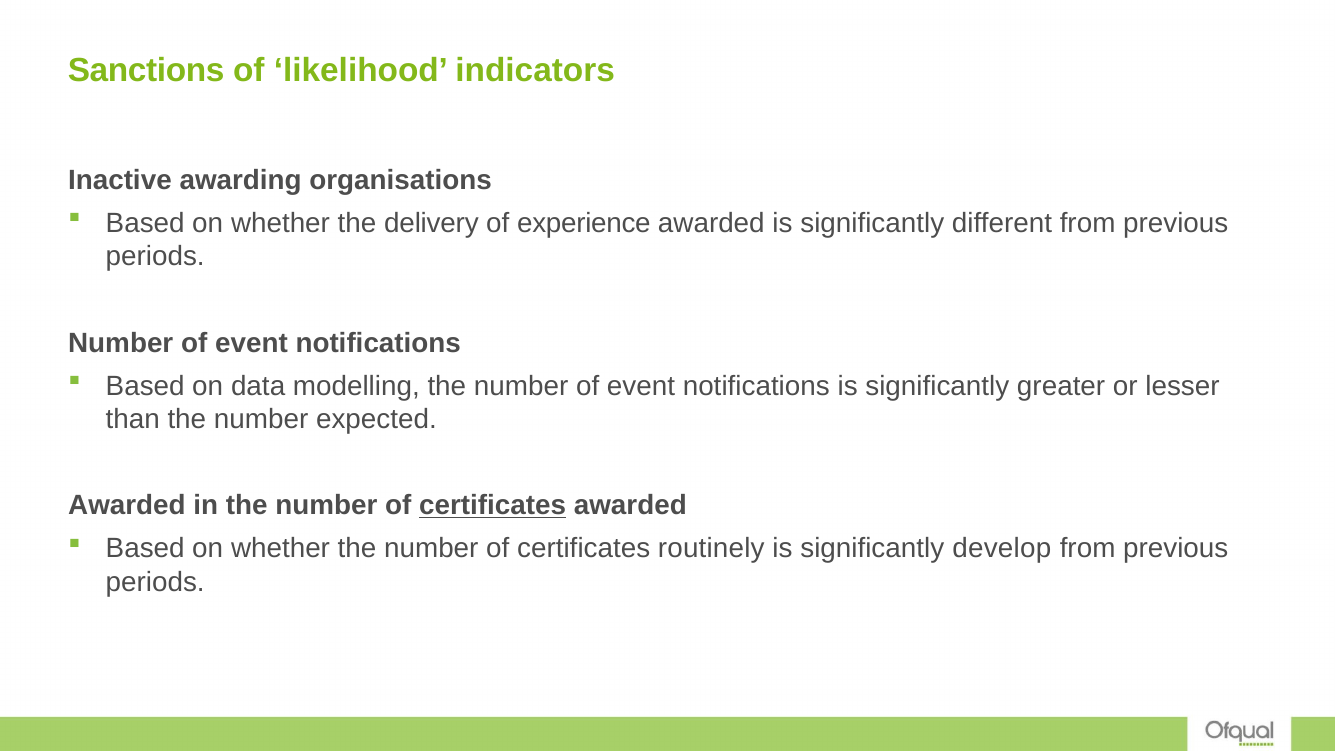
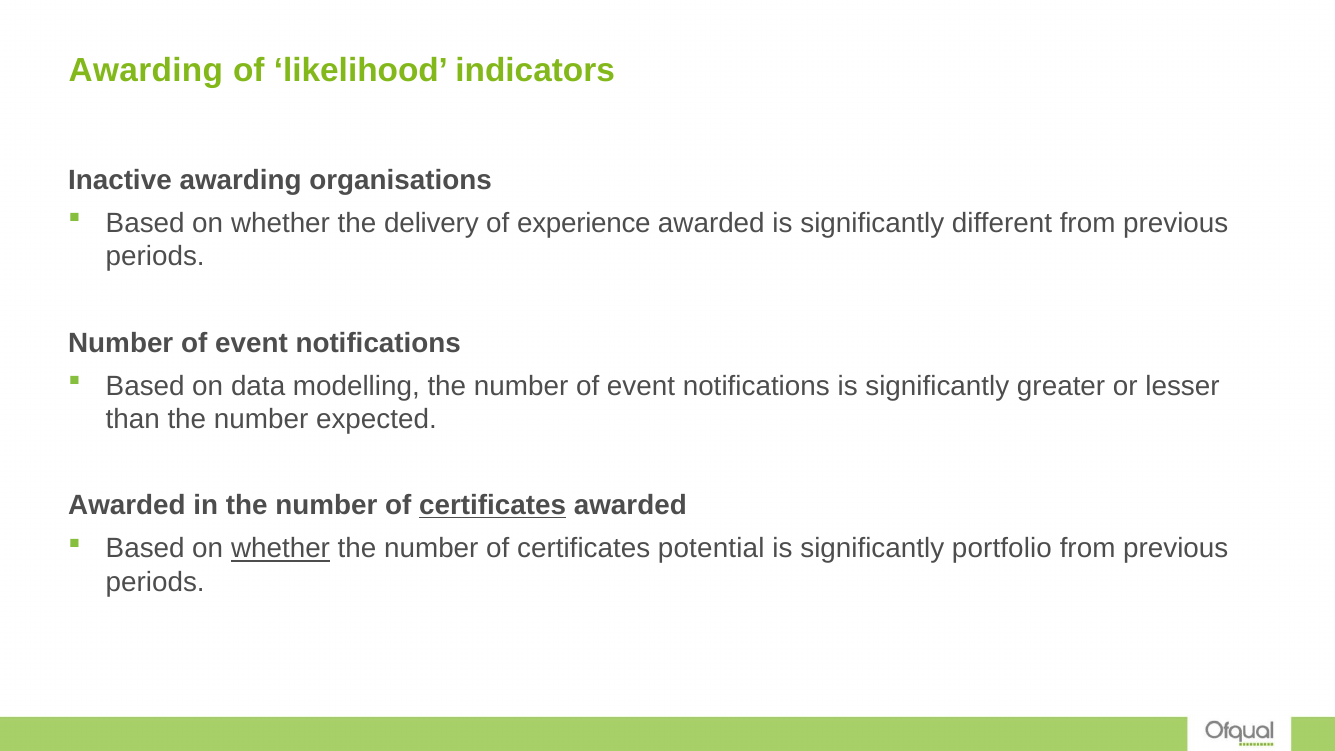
Sanctions: Sanctions -> Awarding (146, 71)
whether underline: none -> present (281, 549)
routinely: routinely -> potential (711, 549)
develop: develop -> portfolio (1002, 549)
